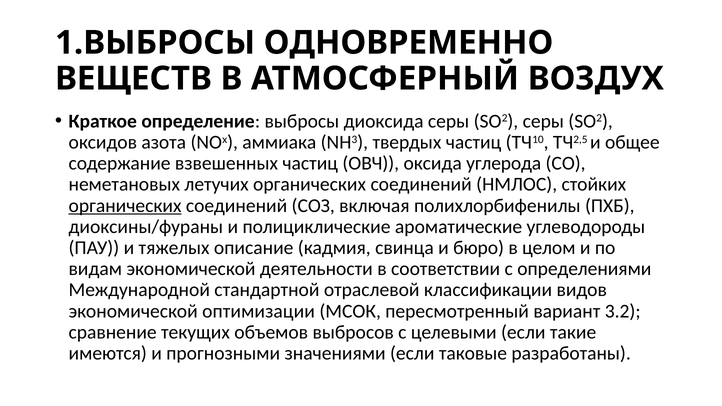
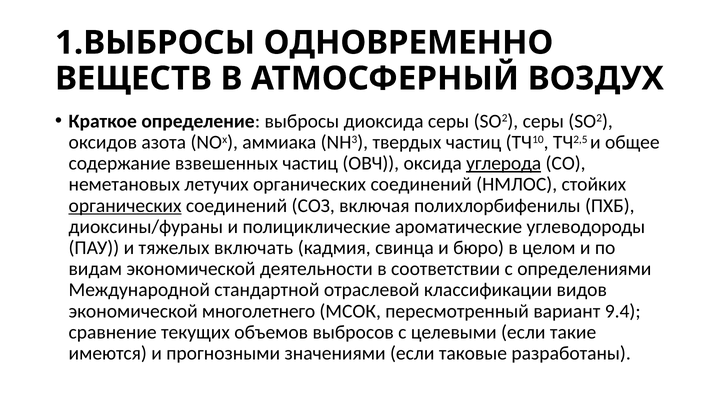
углерода underline: none -> present (504, 163)
описание: описание -> включать (254, 248)
оптимизации: оптимизации -> многолетнего (259, 311)
3.2: 3.2 -> 9.4 (623, 311)
